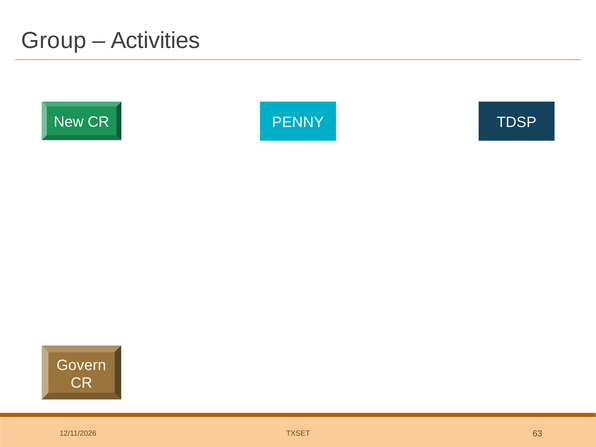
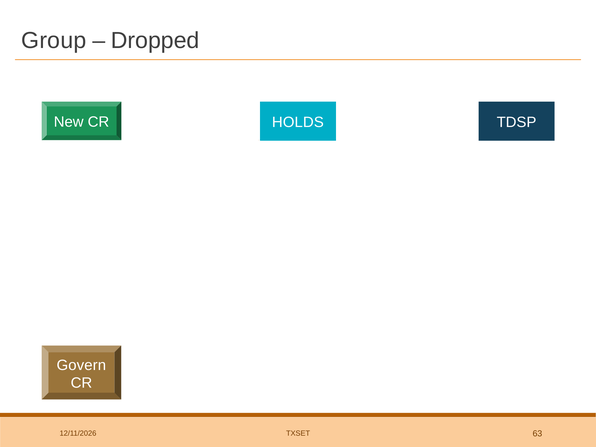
Activities: Activities -> Dropped (155, 40)
PENNY: PENNY -> HOLDS (298, 122)
